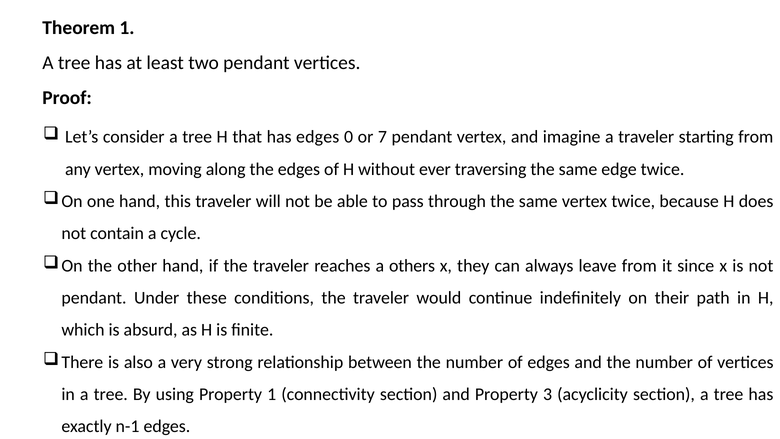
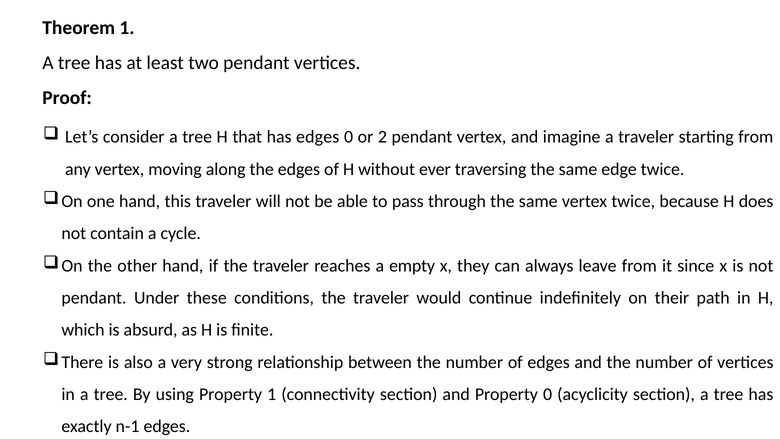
7: 7 -> 2 (382, 137)
others: others -> empty (412, 265)
Property 3: 3 -> 0 (548, 394)
